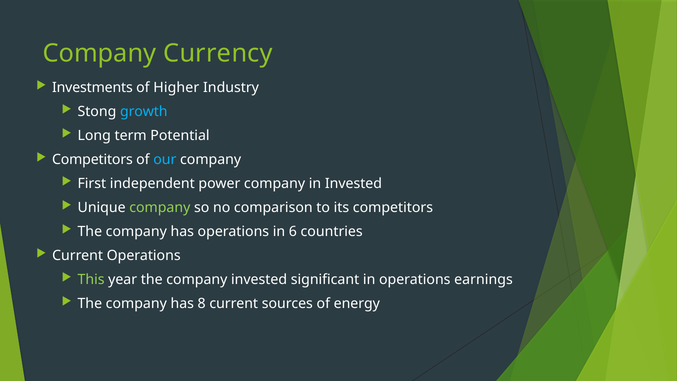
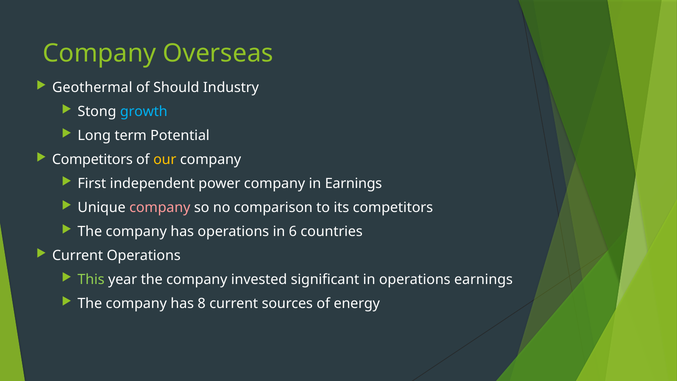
Currency: Currency -> Overseas (218, 53)
Investments: Investments -> Geothermal (92, 87)
Higher: Higher -> Should (176, 87)
our colour: light blue -> yellow (165, 159)
in Invested: Invested -> Earnings (353, 183)
company colour: light green -> pink (160, 207)
